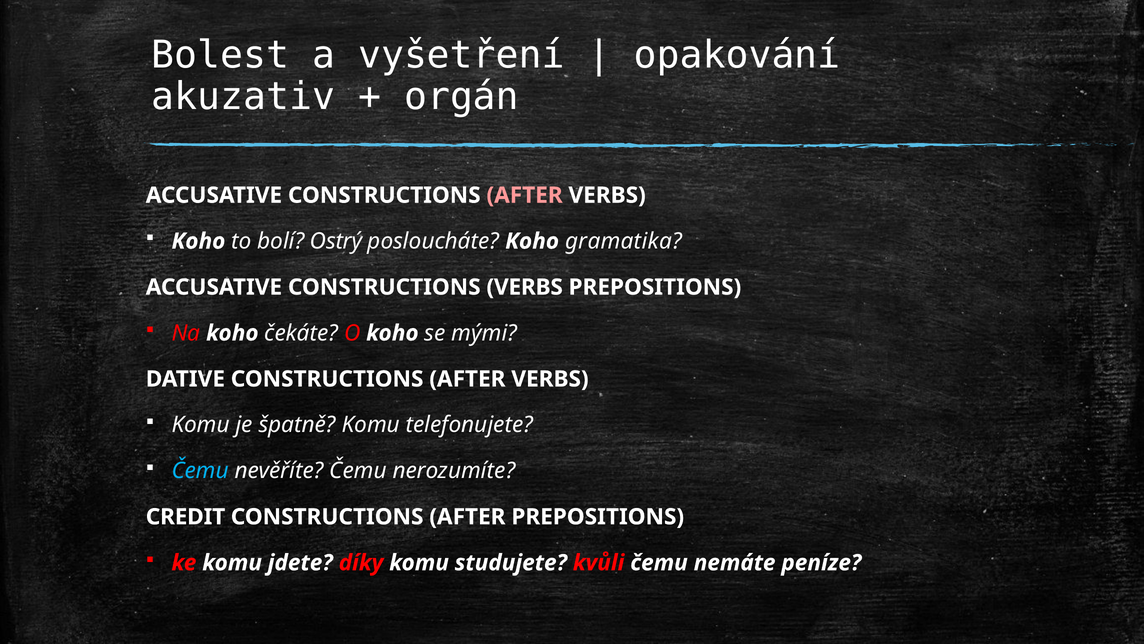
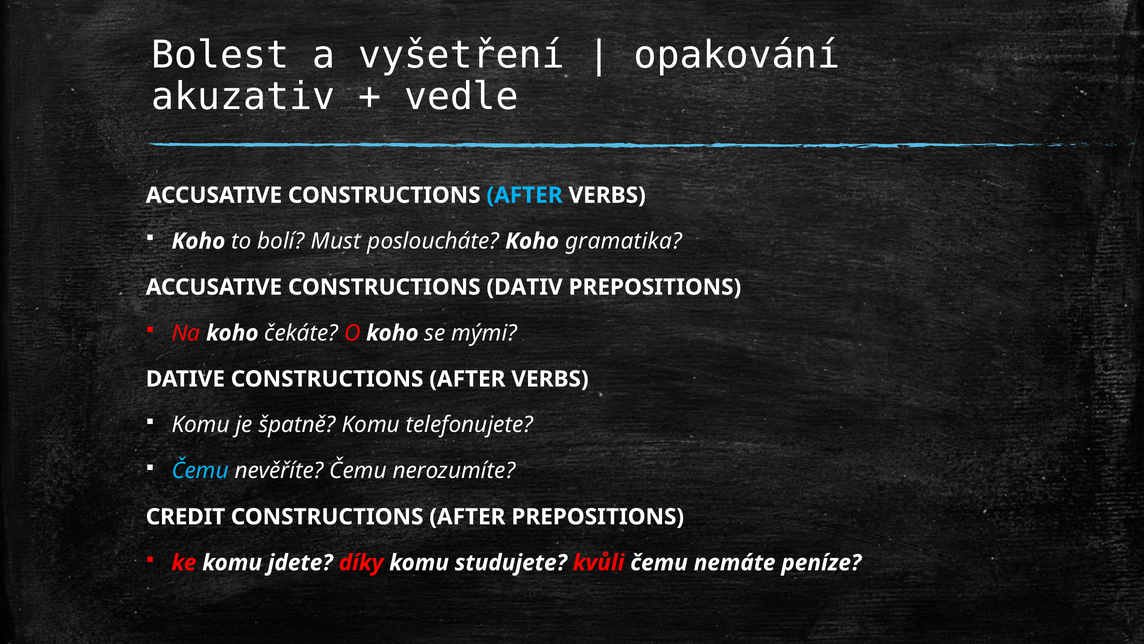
orgán: orgán -> vedle (461, 96)
AFTER colour: pink -> light blue (525, 195)
Ostrý: Ostrý -> Must (336, 241)
CONSTRUCTIONS VERBS: VERBS -> DATIV (525, 287)
